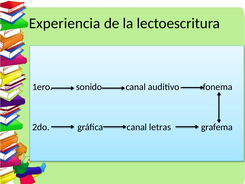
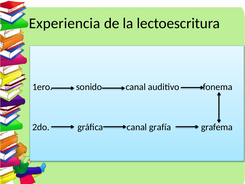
letras: letras -> grafía (160, 127)
